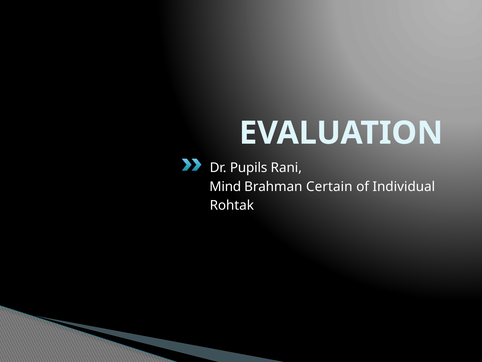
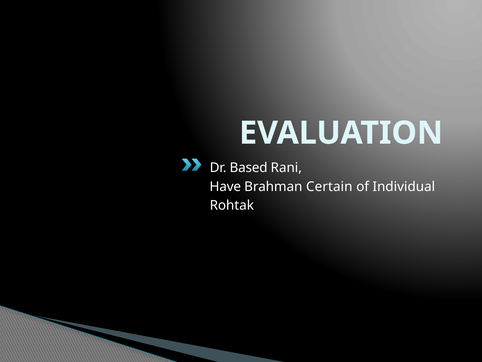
Pupils: Pupils -> Based (249, 168)
Mind: Mind -> Have (225, 186)
